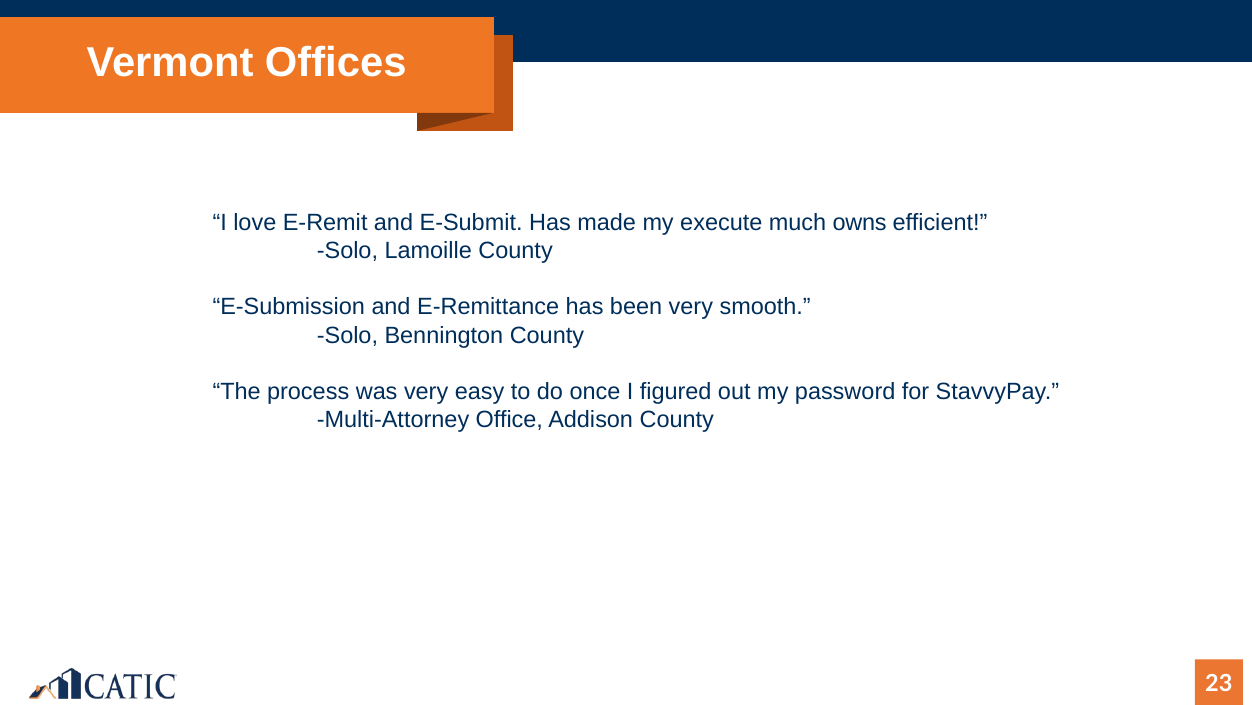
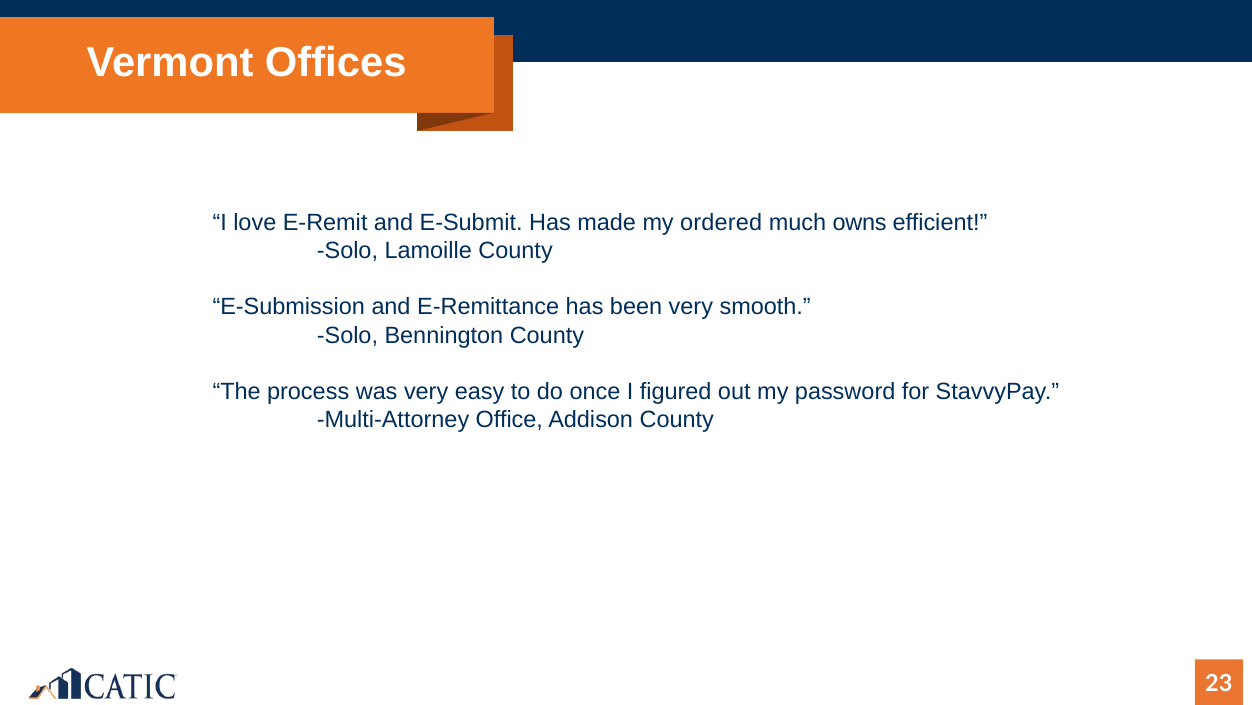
execute: execute -> ordered (721, 222)
